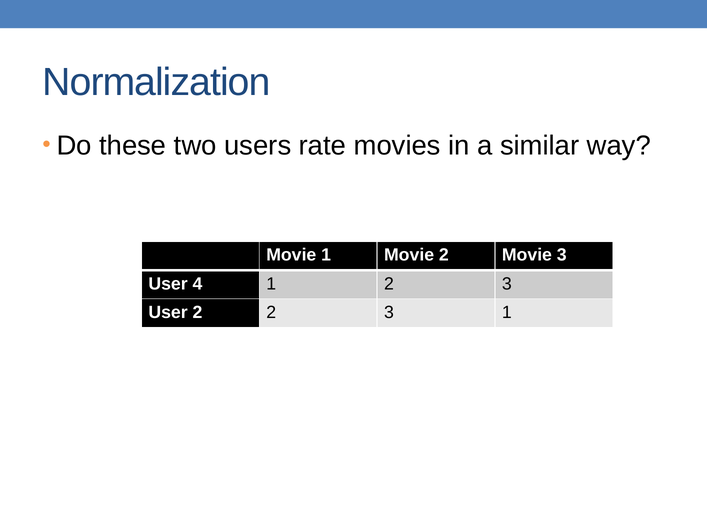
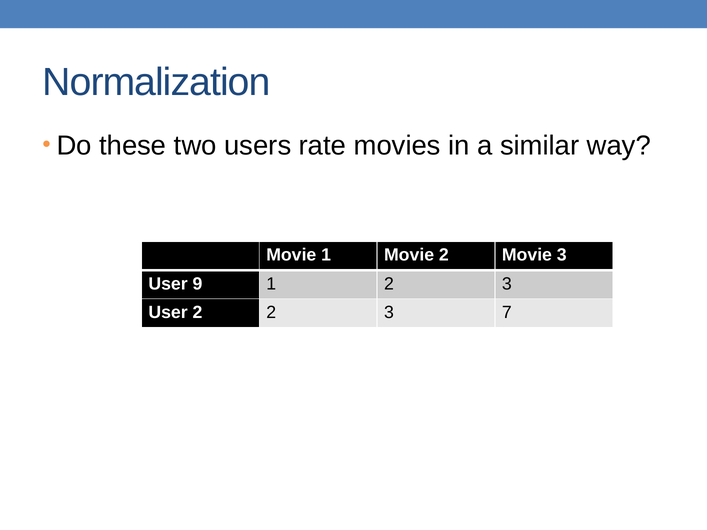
4: 4 -> 9 (198, 284)
3 1: 1 -> 7 (507, 313)
